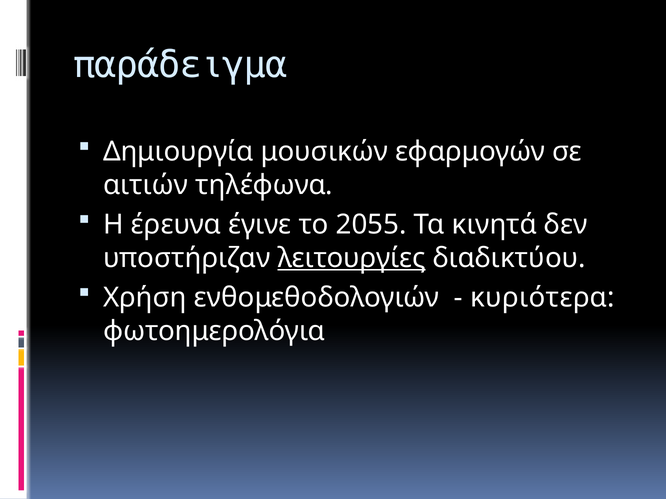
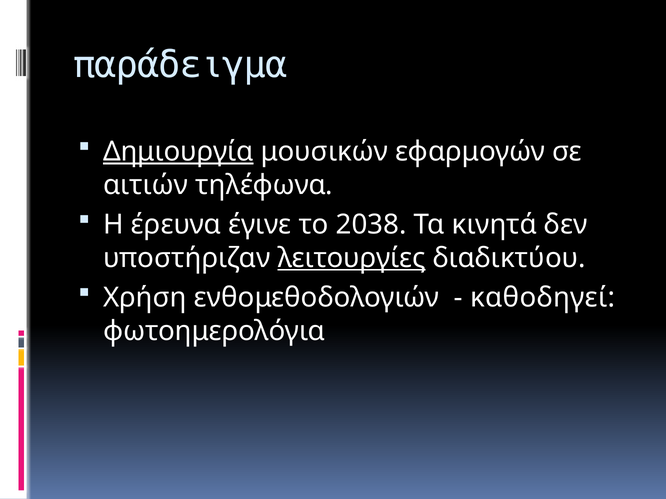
Δημιουργία underline: none -> present (178, 152)
2055: 2055 -> 2038 (371, 225)
κυριότερα: κυριότερα -> καθοδηγεί (543, 298)
